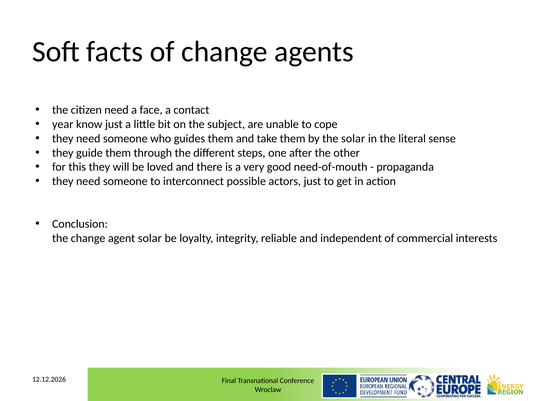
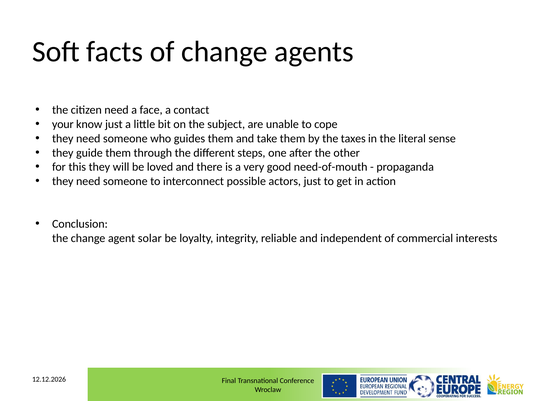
year: year -> your (63, 124)
the solar: solar -> taxes (353, 139)
